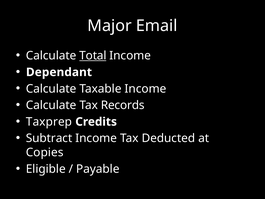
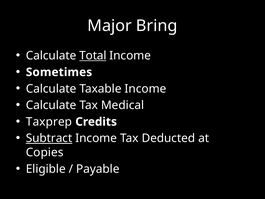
Email: Email -> Bring (157, 26)
Dependant: Dependant -> Sometimes (59, 72)
Records: Records -> Medical (123, 105)
Subtract underline: none -> present (49, 138)
